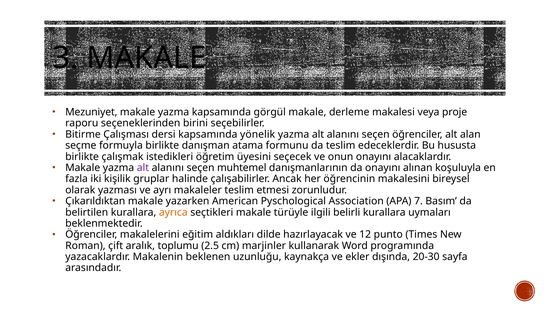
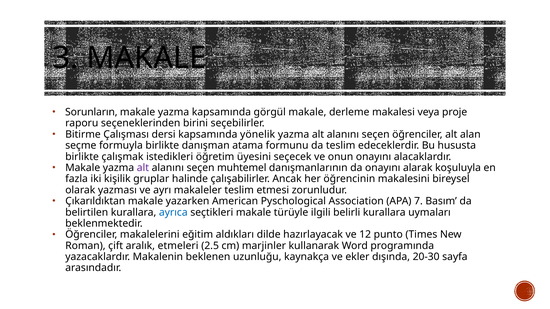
Mezuniyet: Mezuniyet -> Sorunların (91, 112)
alınan: alınan -> alarak (418, 168)
ayrıca colour: orange -> blue (173, 213)
toplumu: toplumu -> etmeleri (178, 246)
